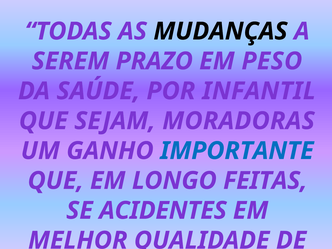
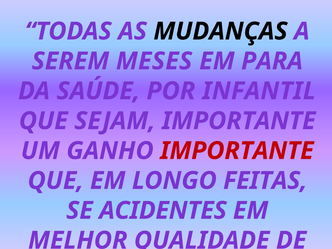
PRAZO: PRAZO -> MESES (154, 61)
PESO: PESO -> PARA (272, 61)
SEJAM MORADORAS: MORADORAS -> IMPORTANTE (239, 121)
IMPORTANTE colour: blue -> red (237, 151)
